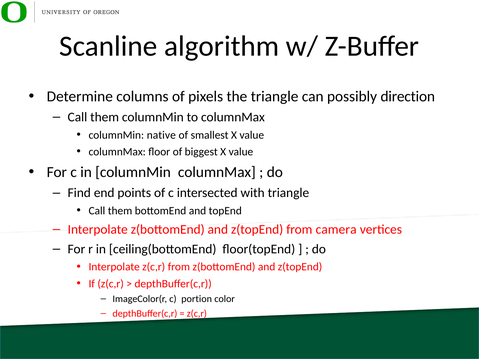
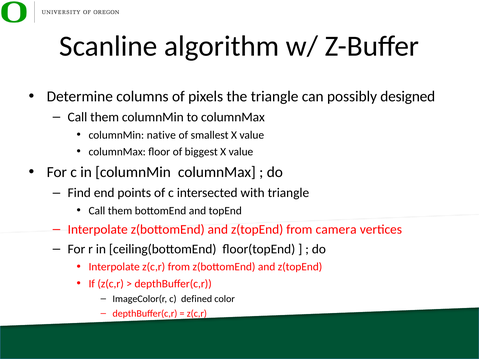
direction: direction -> designed (408, 96)
portion: portion -> defined (197, 299)
